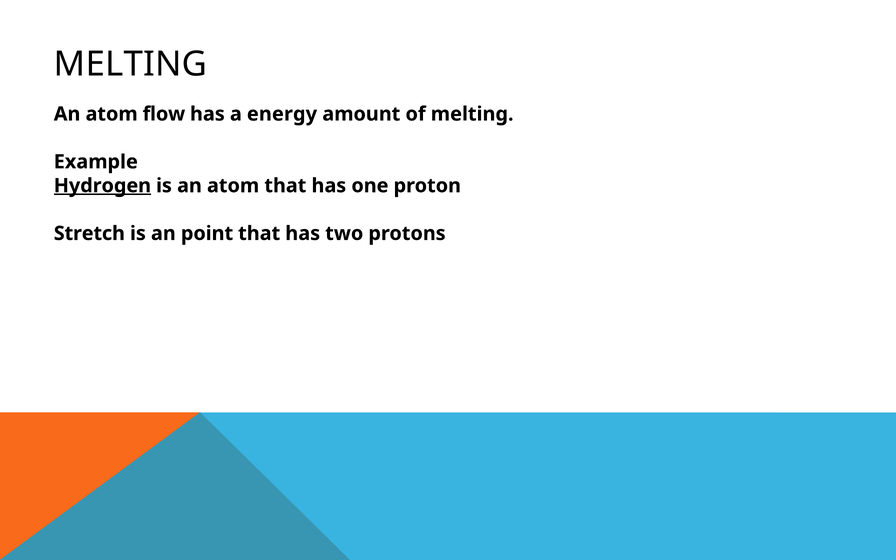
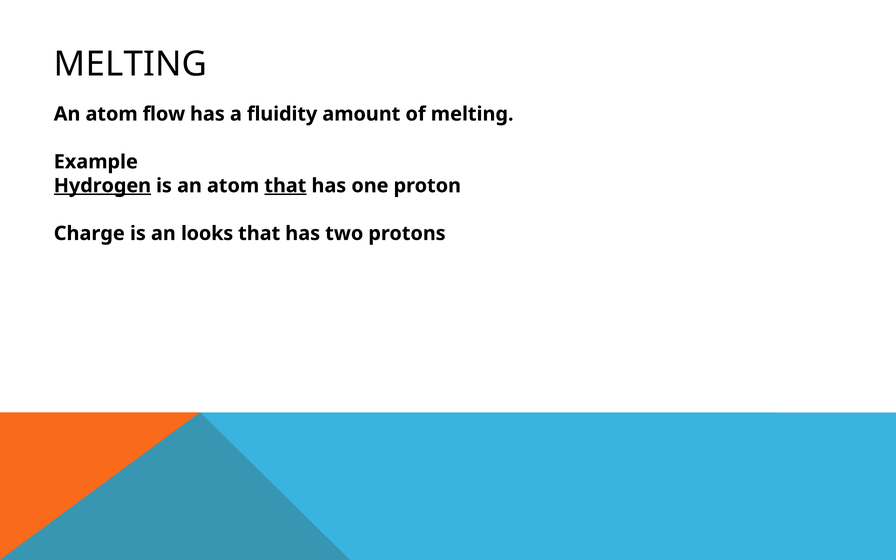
energy: energy -> fluidity (282, 114)
that underline: none -> present (285, 186)
Stretch: Stretch -> Charge (89, 233)
point: point -> looks (207, 233)
